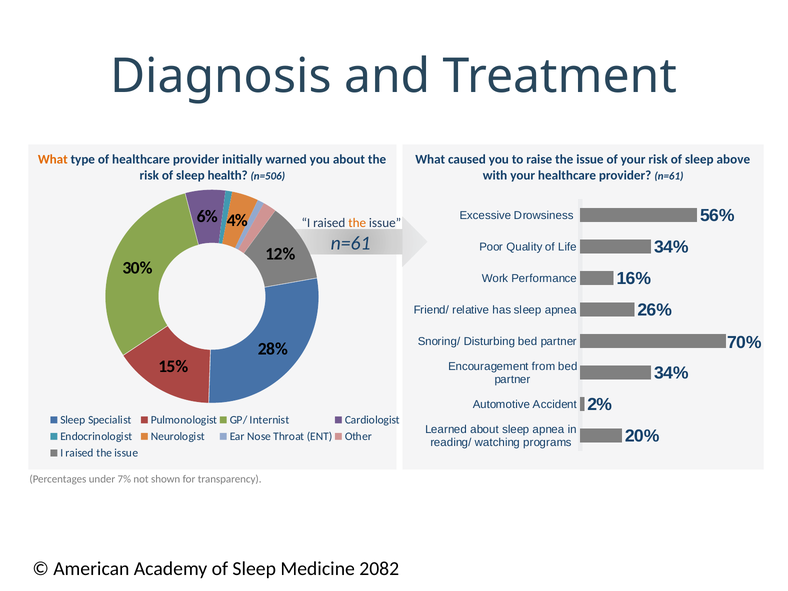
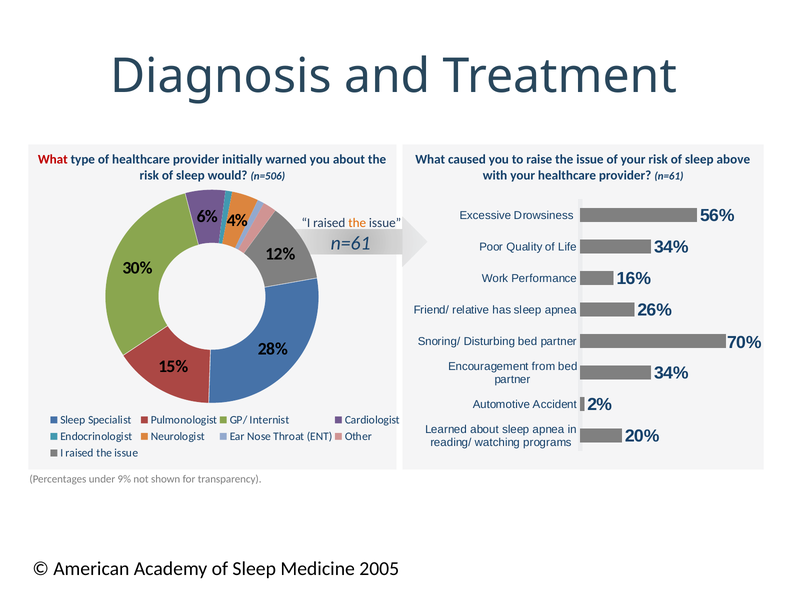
What colour: orange -> red (53, 159)
health: health -> would (228, 175)
7%: 7% -> 9% (124, 479)
2082: 2082 -> 2005 (379, 569)
